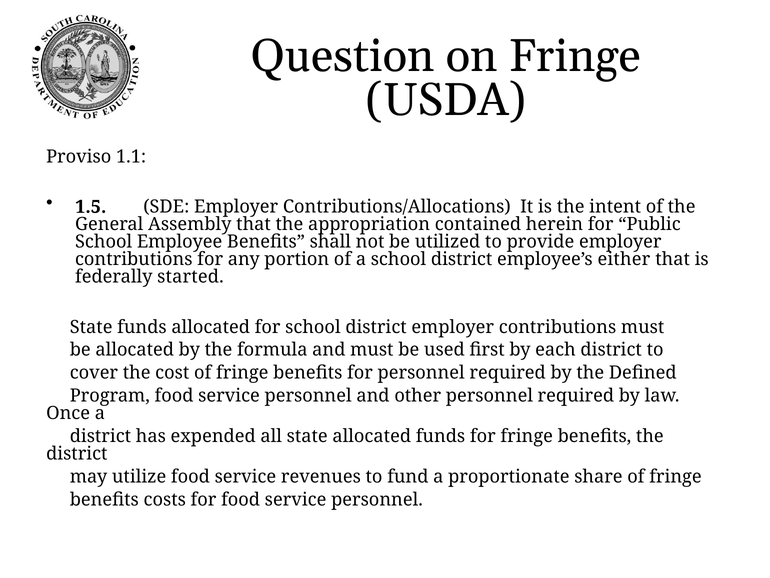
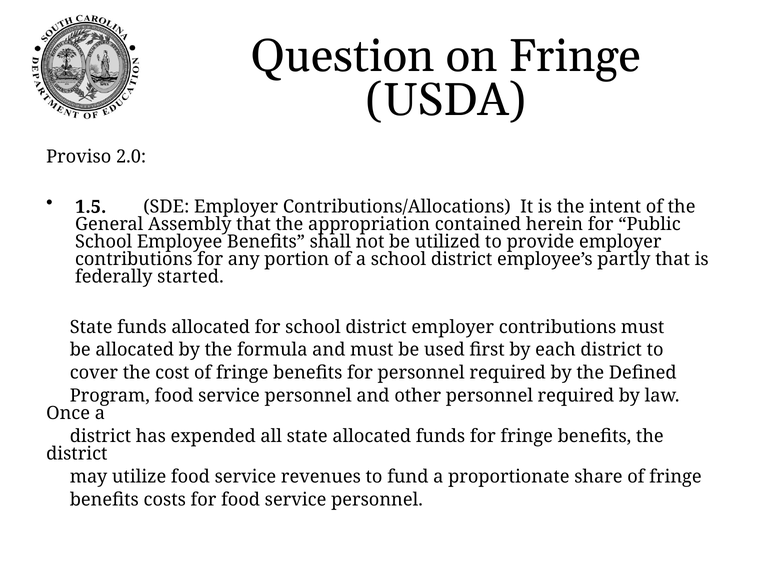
1.1: 1.1 -> 2.0 (131, 156)
either: either -> partly (624, 259)
